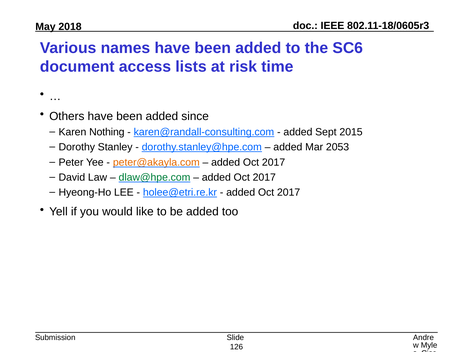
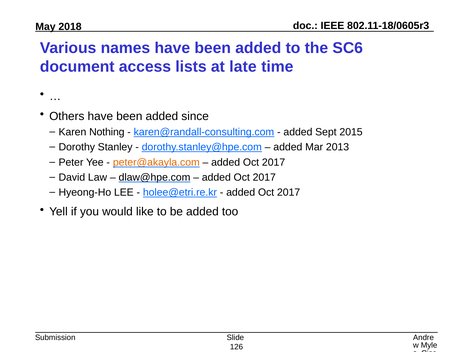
risk: risk -> late (243, 67)
2053: 2053 -> 2013 (338, 147)
dlaw@hpe.com colour: green -> black (155, 177)
